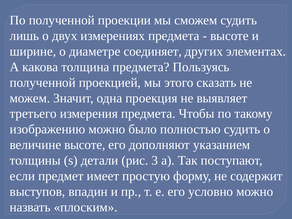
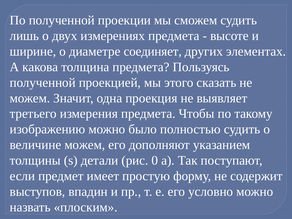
величине высоте: высоте -> можем (85, 145)
3: 3 -> 0 (155, 160)
